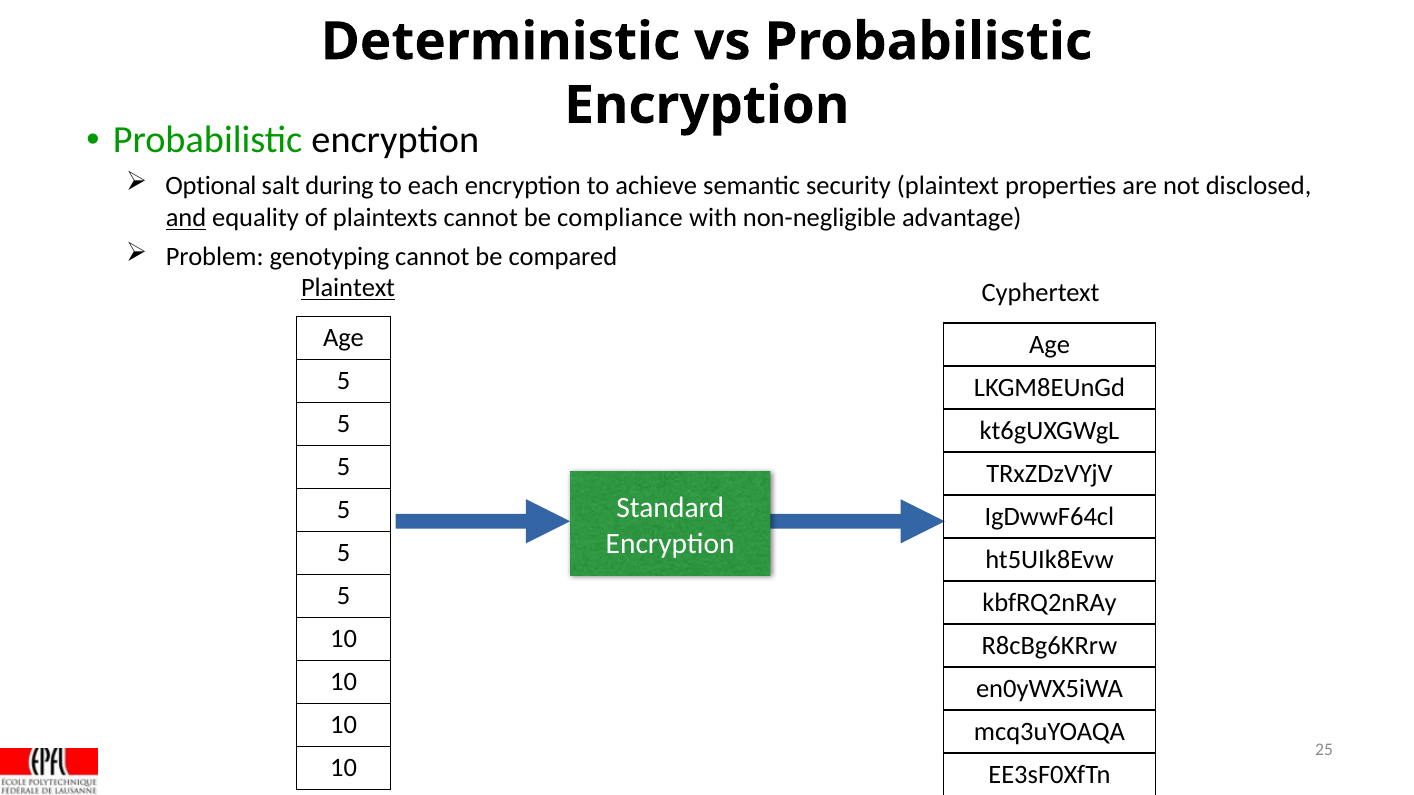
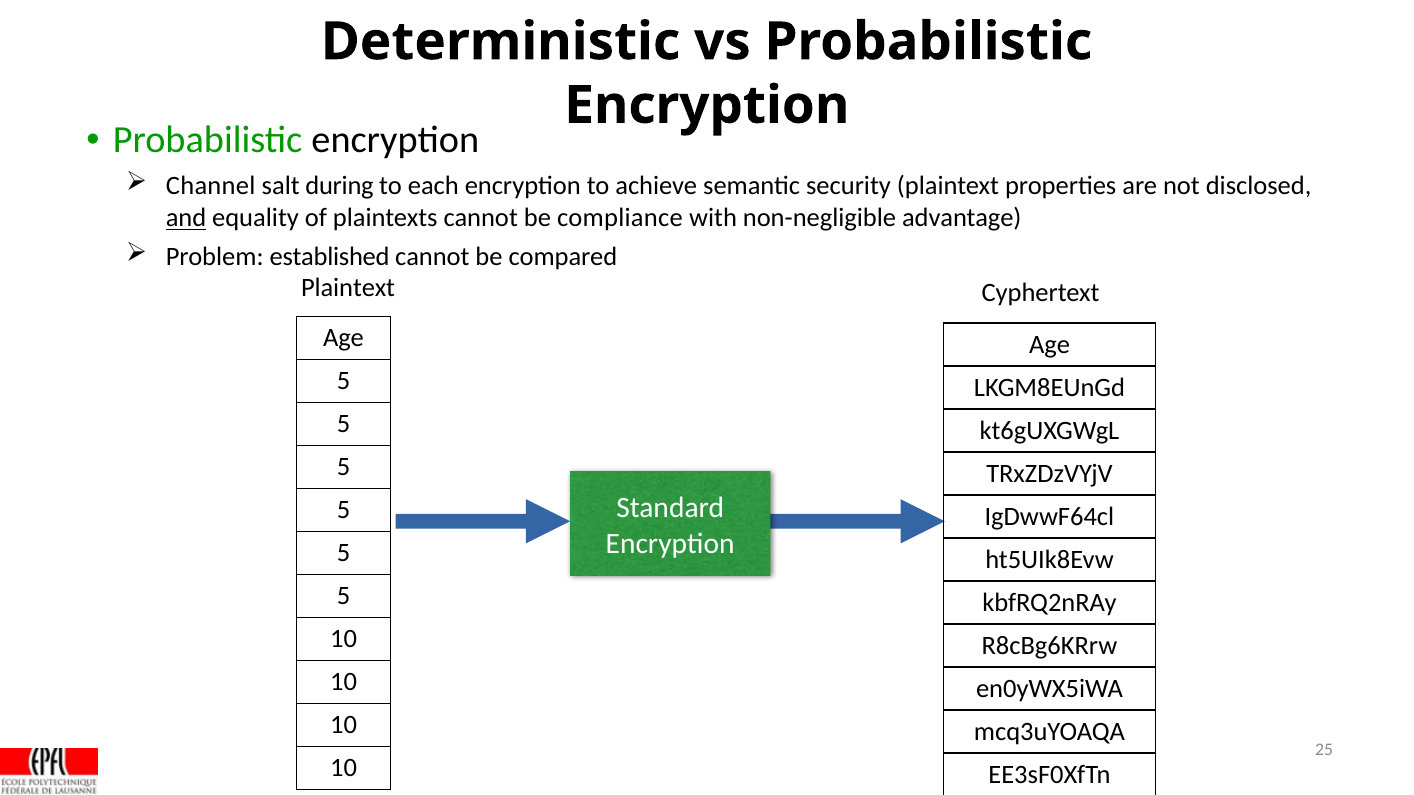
Optional: Optional -> Channel (211, 186)
genotyping: genotyping -> established (330, 257)
Plaintext underline: present -> none (348, 288)
